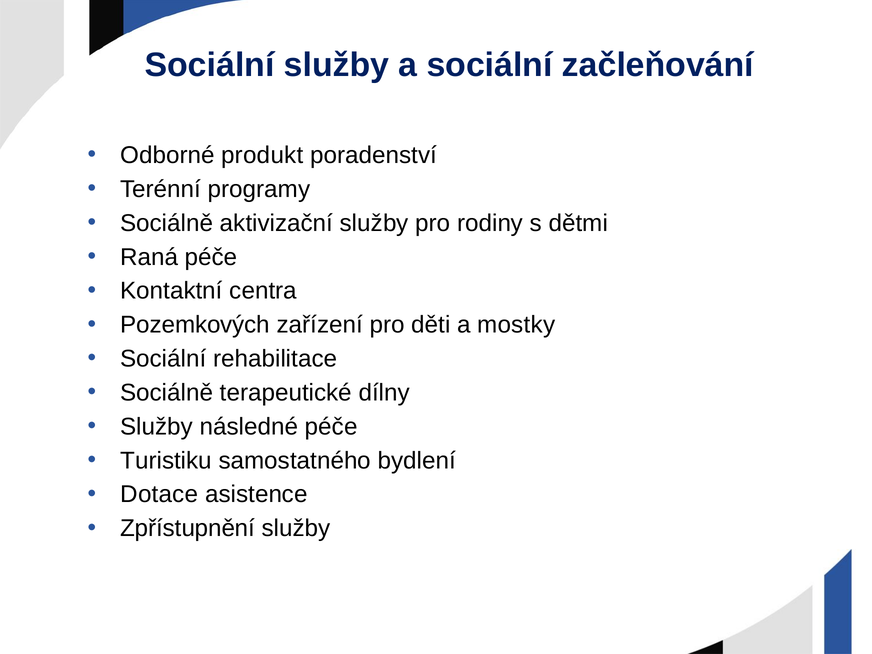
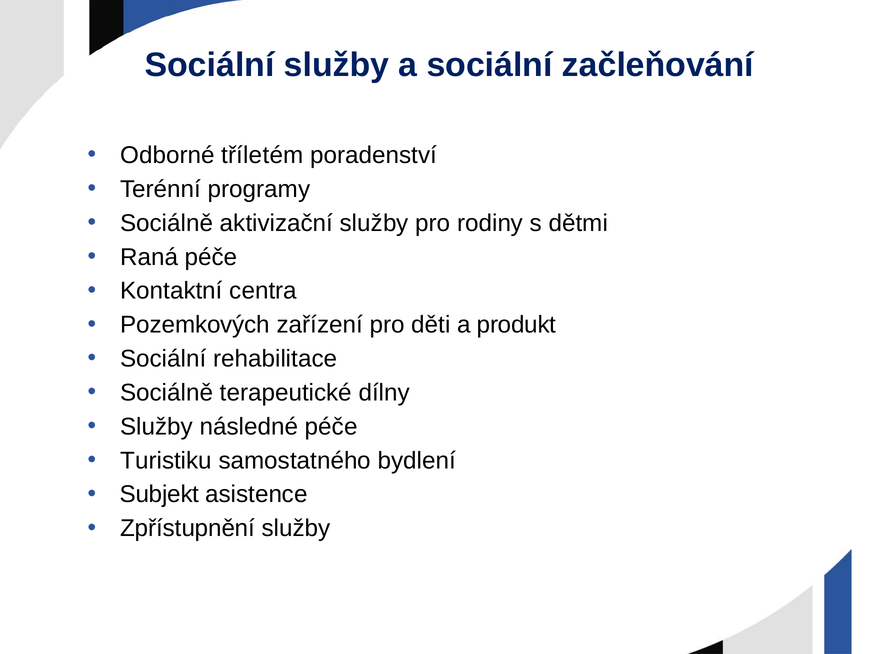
produkt: produkt -> tříletém (262, 155)
mostky: mostky -> produkt (517, 325)
Dotace: Dotace -> Subjekt (159, 494)
